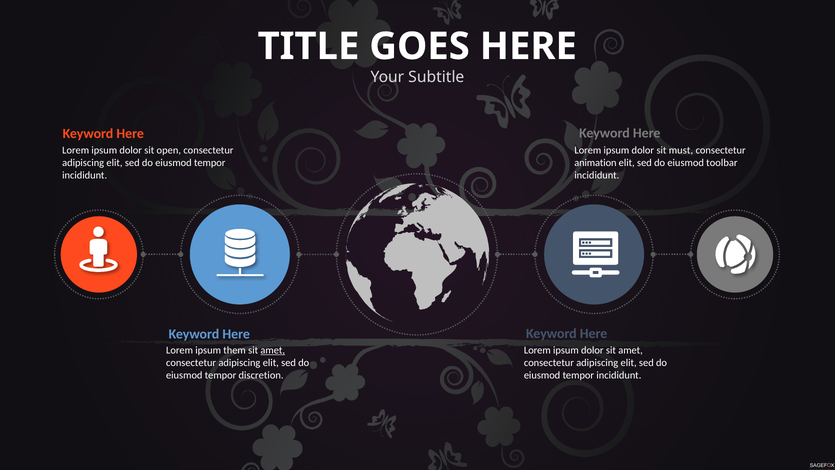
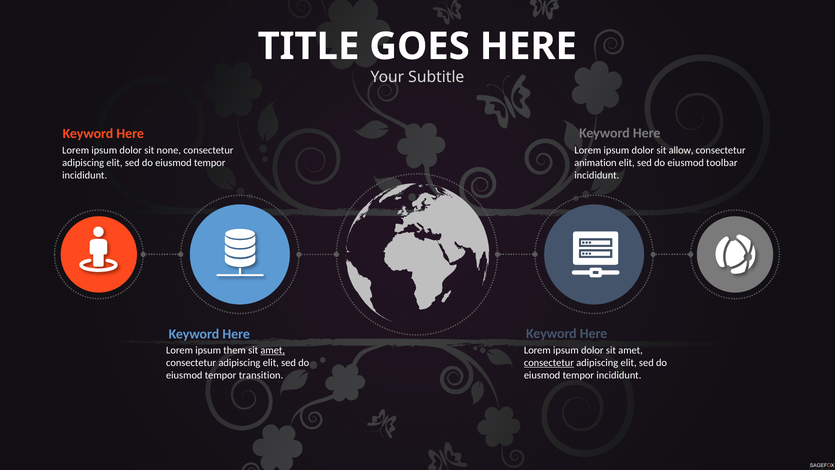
open: open -> none (169, 150)
must: must -> allow (681, 150)
consectetur underline: none -> present (549, 362)
discretion: discretion -> transition (261, 375)
